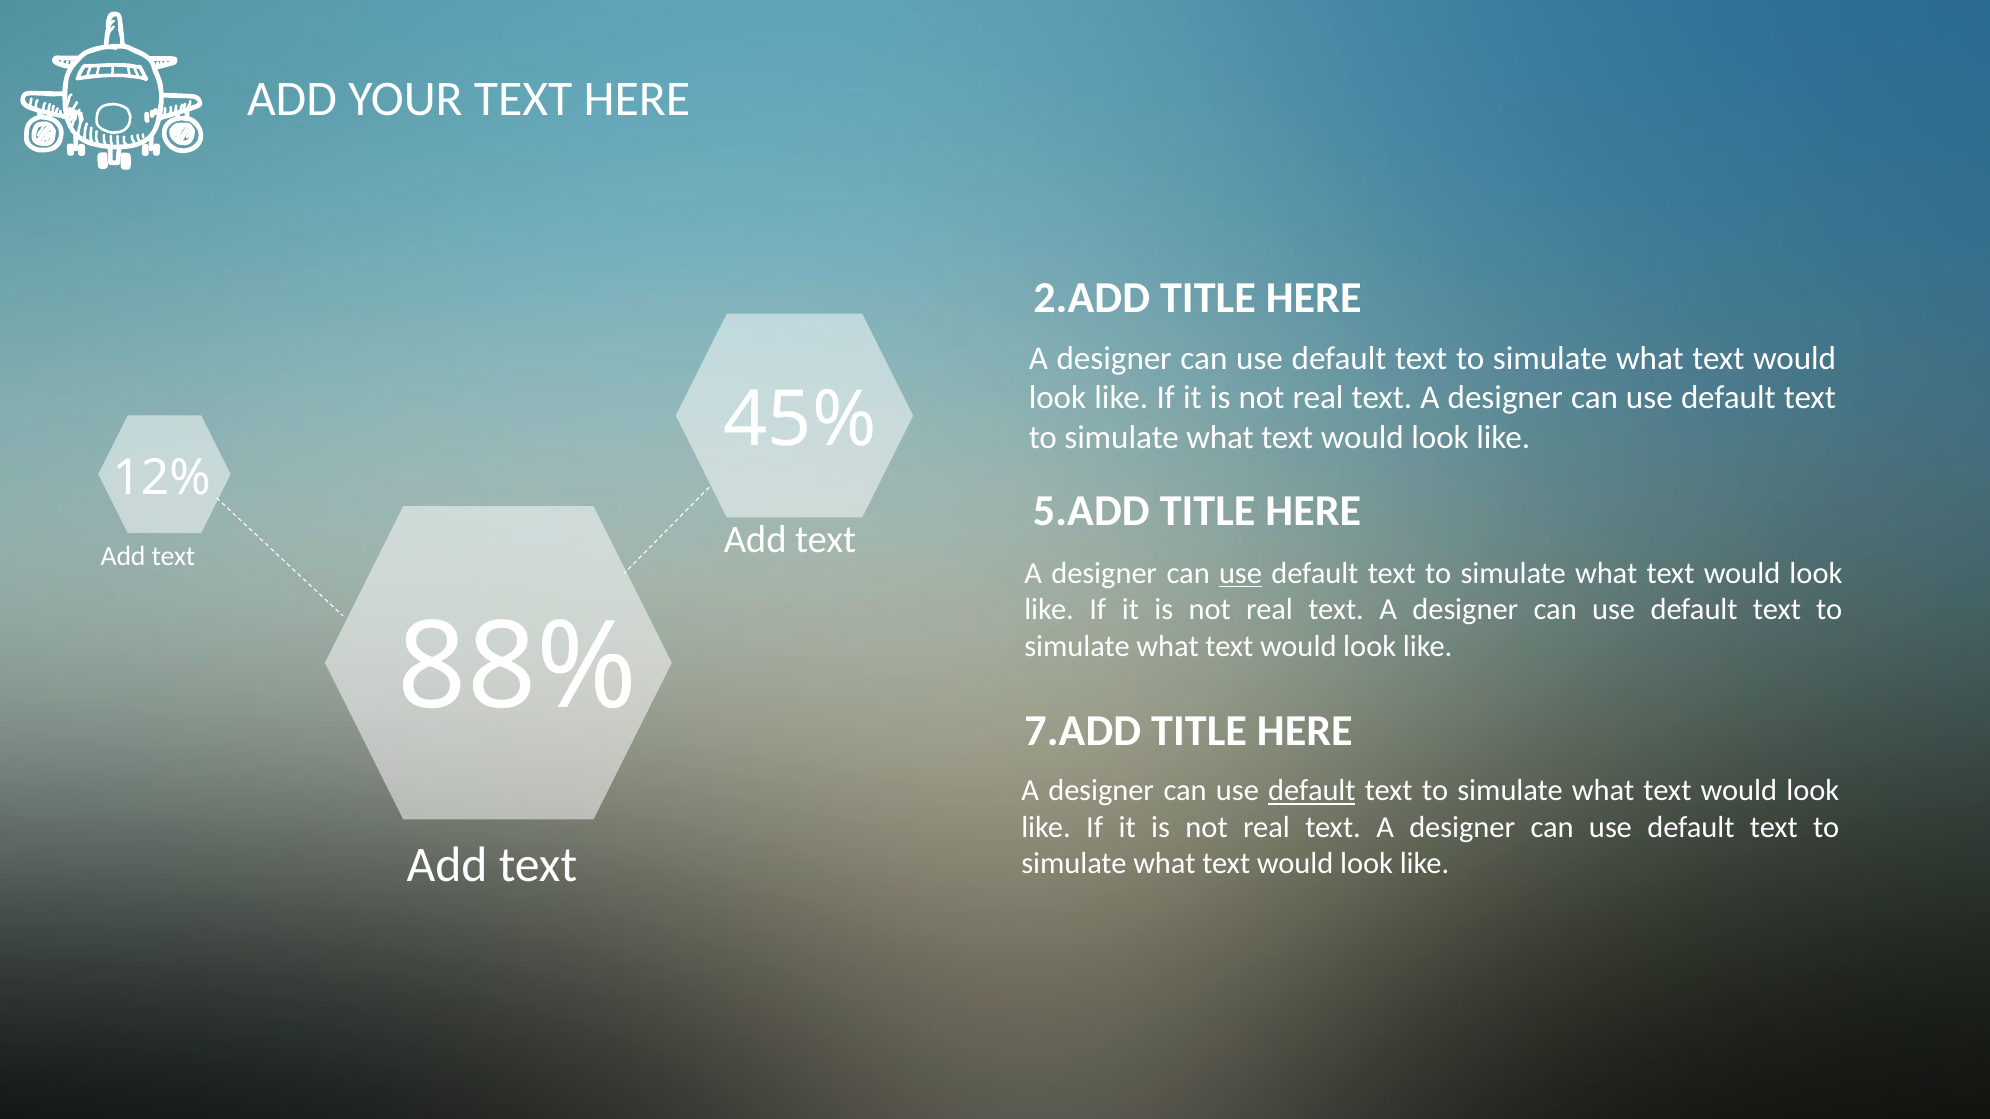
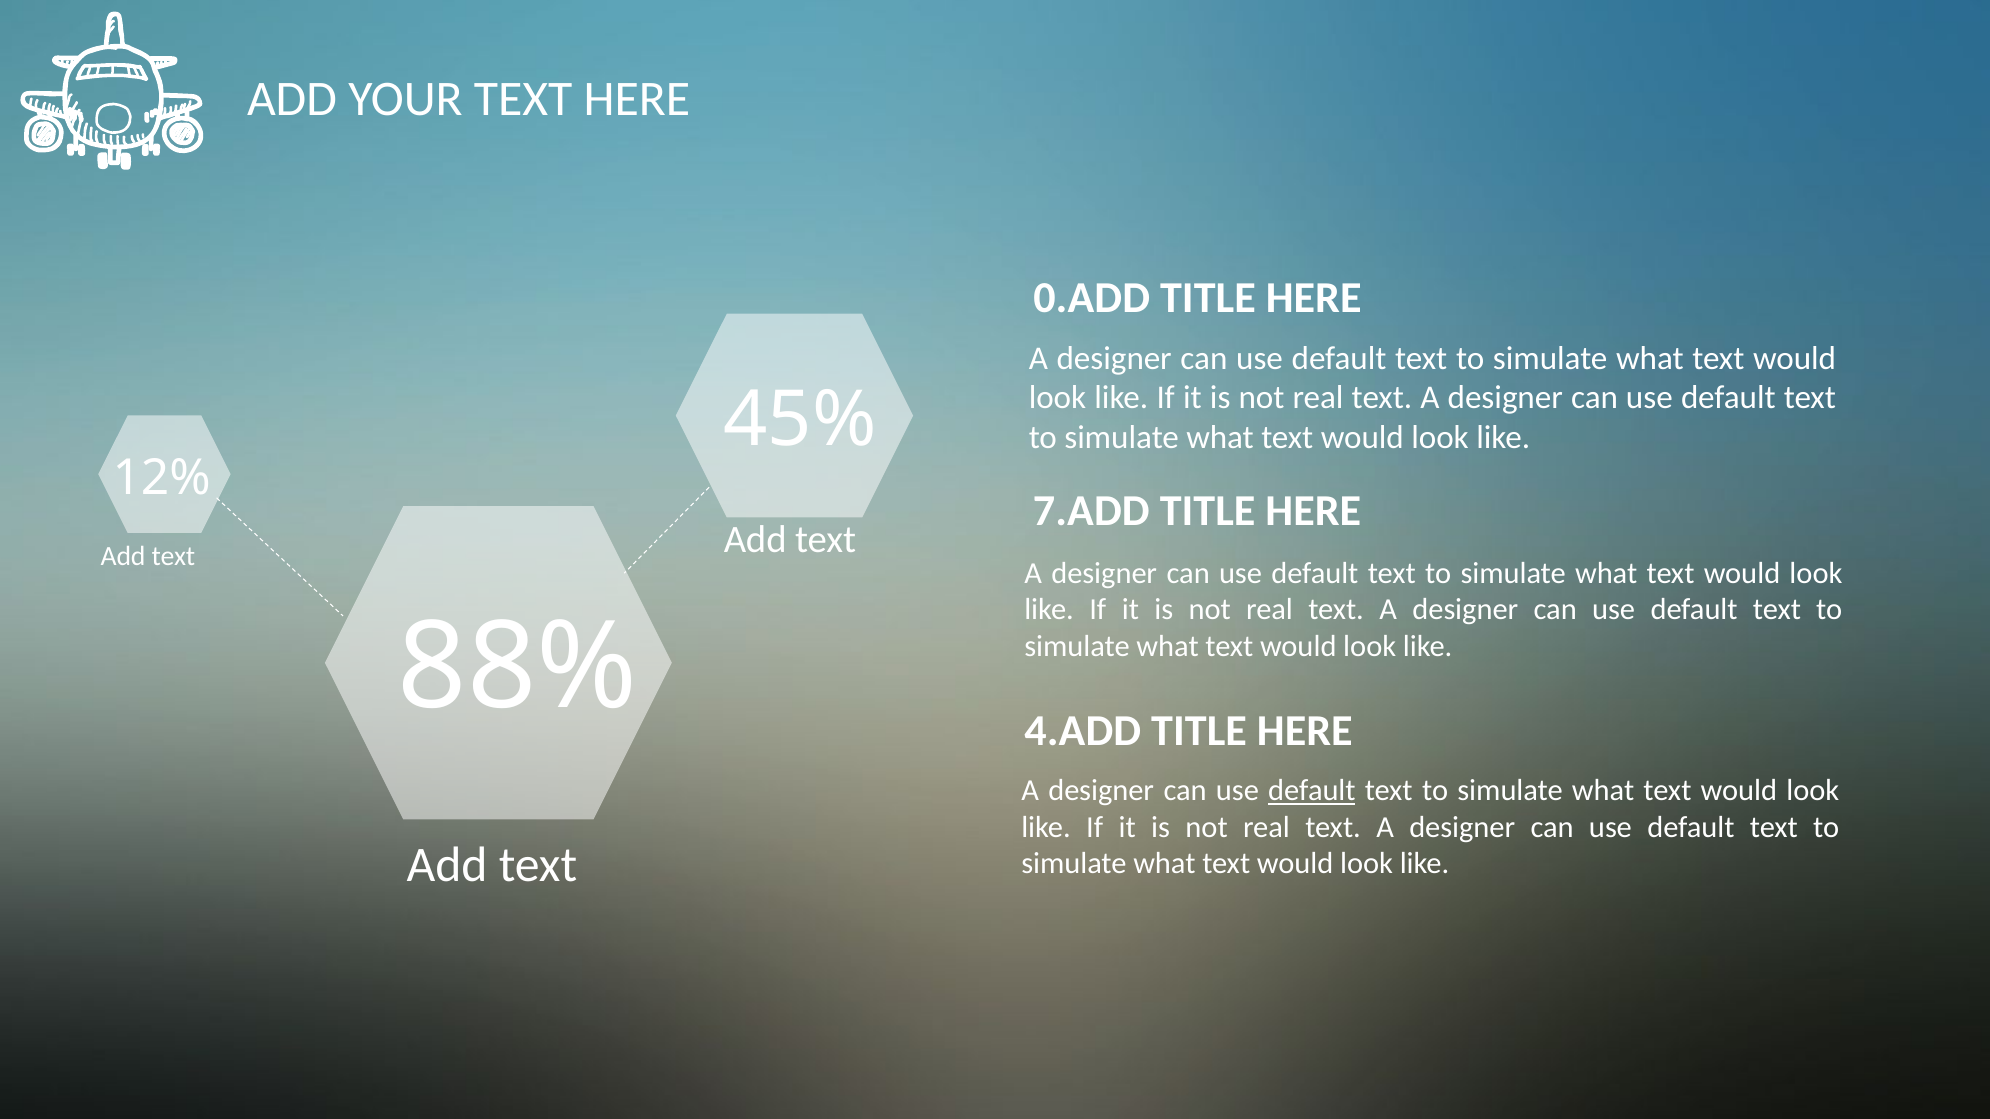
2.ADD: 2.ADD -> 0.ADD (1092, 298)
5.ADD: 5.ADD -> 7.ADD (1091, 511)
use underline: present -> none (1241, 574)
7.ADD: 7.ADD -> 4.ADD (1083, 731)
